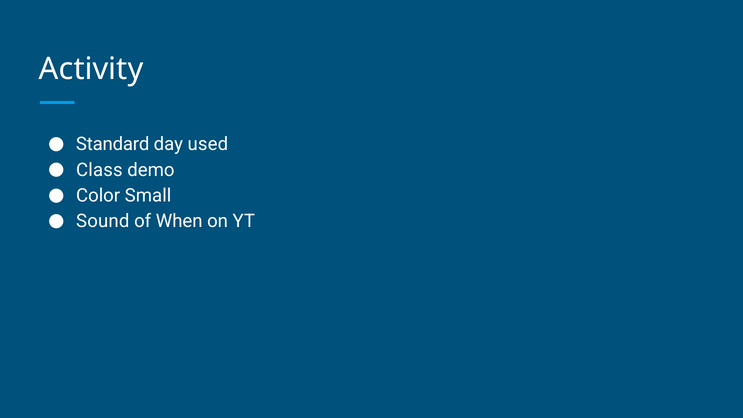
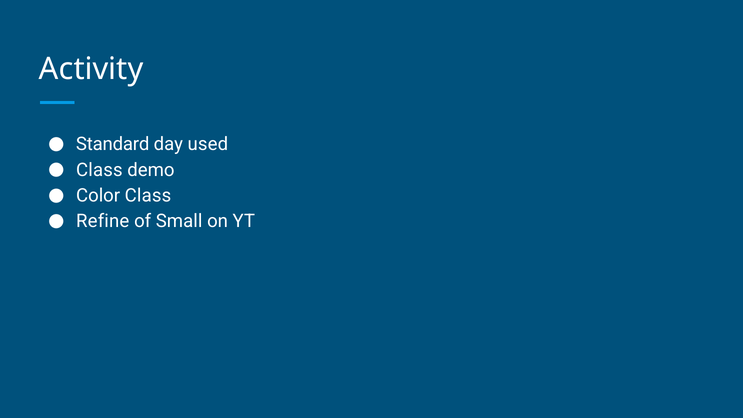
Color Small: Small -> Class (148, 196)
Sound: Sound -> Refine (103, 221)
When: When -> Small (179, 221)
